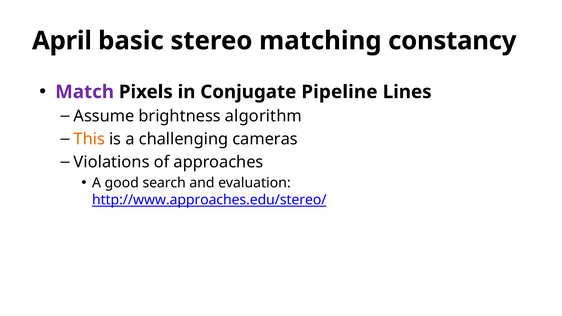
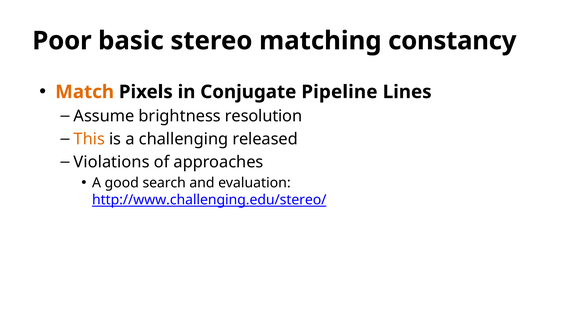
April: April -> Poor (62, 41)
Match colour: purple -> orange (85, 92)
algorithm: algorithm -> resolution (264, 116)
cameras: cameras -> released (265, 139)
http://www.approaches.edu/stereo/: http://www.approaches.edu/stereo/ -> http://www.challenging.edu/stereo/ (209, 200)
